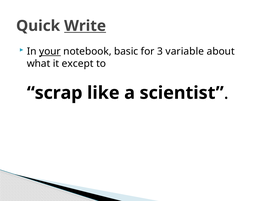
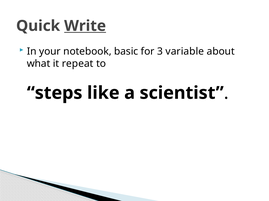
your underline: present -> none (50, 52)
except: except -> repeat (78, 64)
scrap: scrap -> steps (55, 93)
